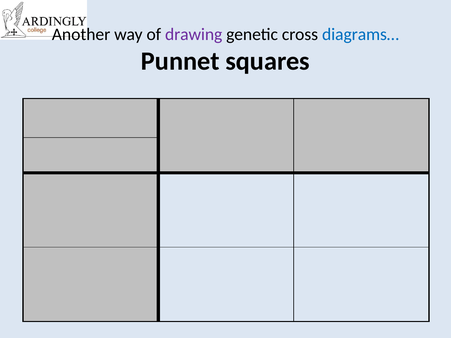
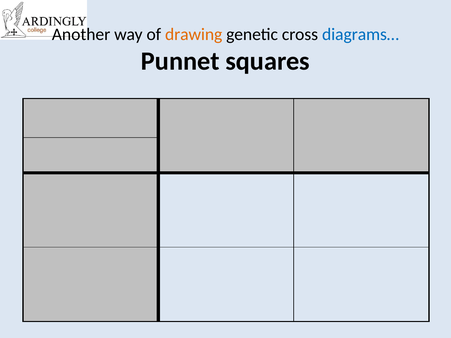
drawing colour: purple -> orange (194, 34)
